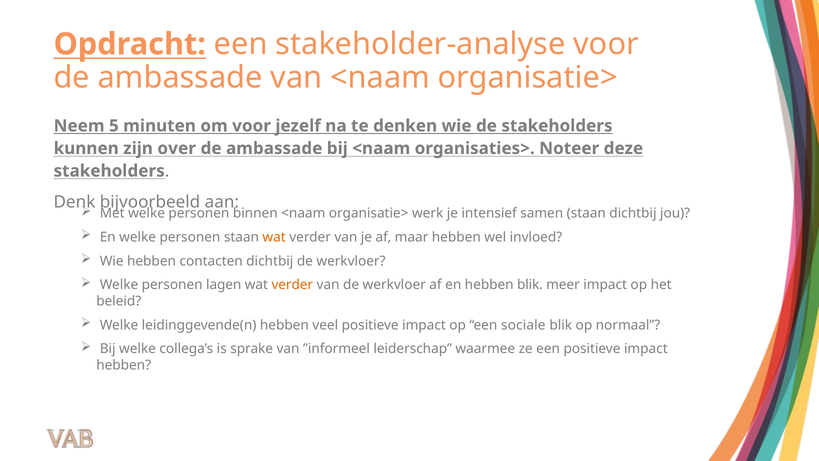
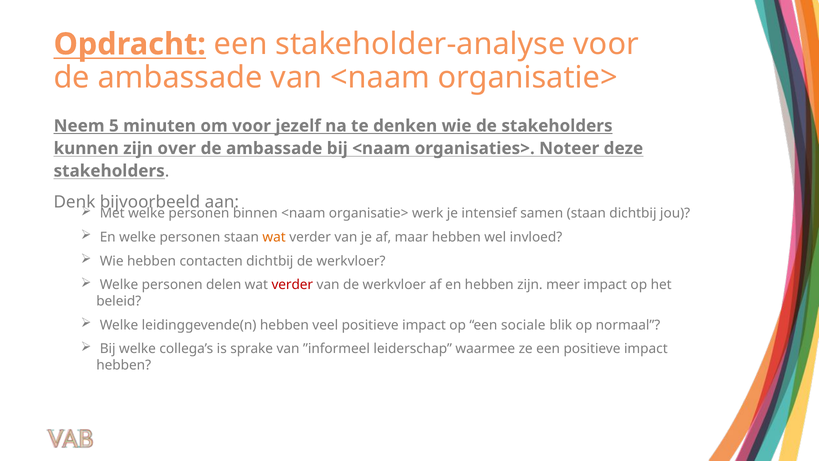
lagen: lagen -> delen (224, 285)
verder colour: orange -> red (292, 285)
hebben blik: blik -> zijn (530, 285)
